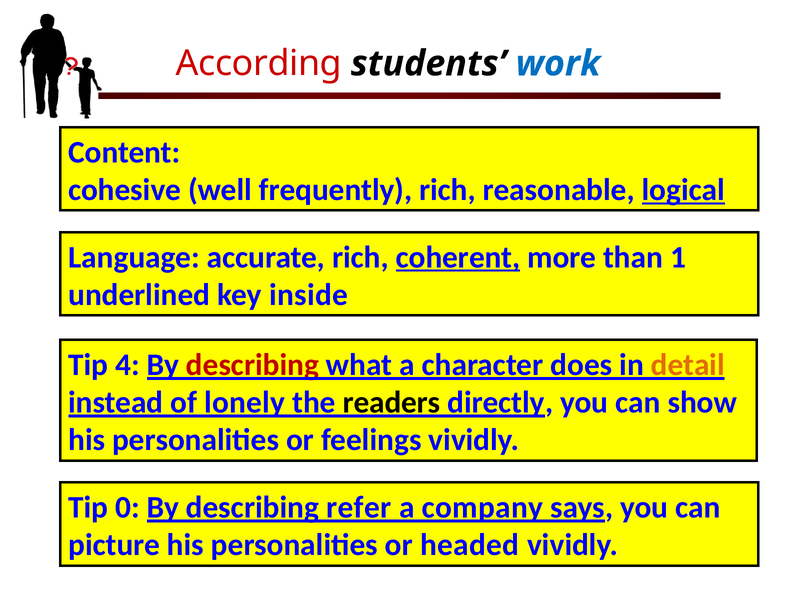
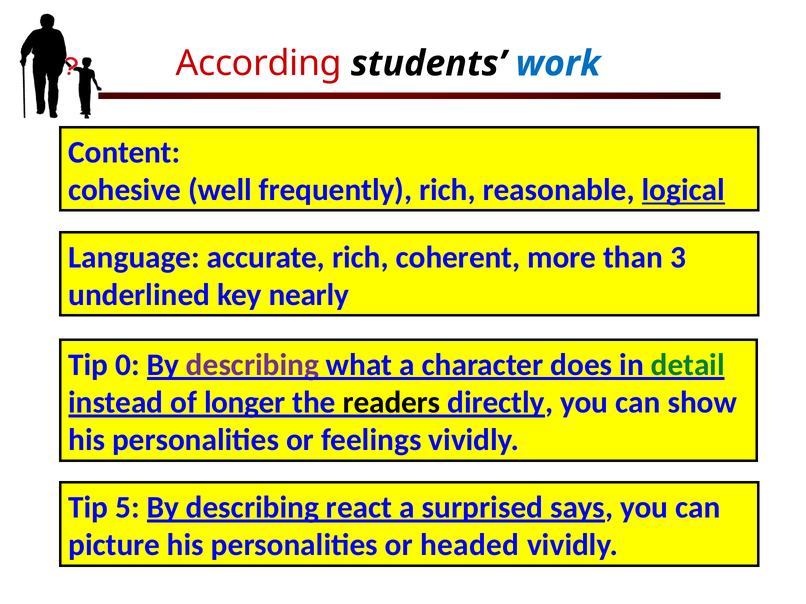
coherent underline: present -> none (458, 257)
1: 1 -> 3 (678, 257)
inside: inside -> nearly (309, 295)
4: 4 -> 0 (128, 365)
describing colour: red -> purple (252, 365)
detail colour: orange -> green (688, 365)
lonely: lonely -> longer (245, 403)
0: 0 -> 5 (127, 508)
refer: refer -> react (359, 508)
company: company -> surprised (483, 508)
